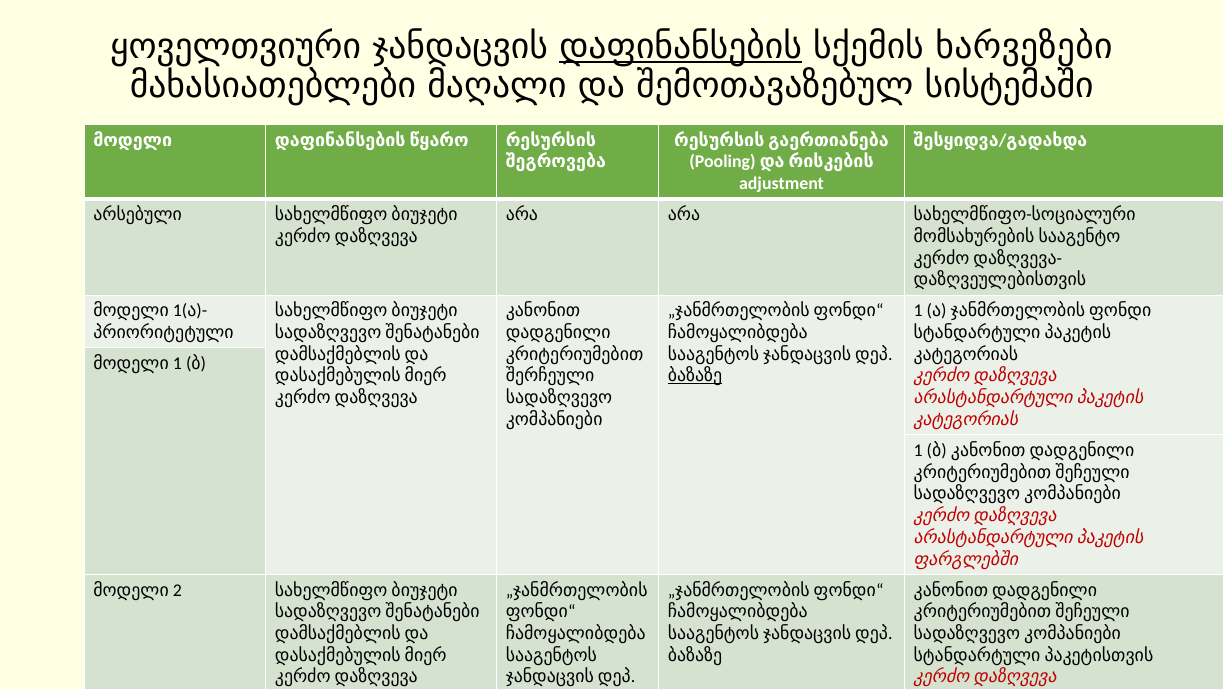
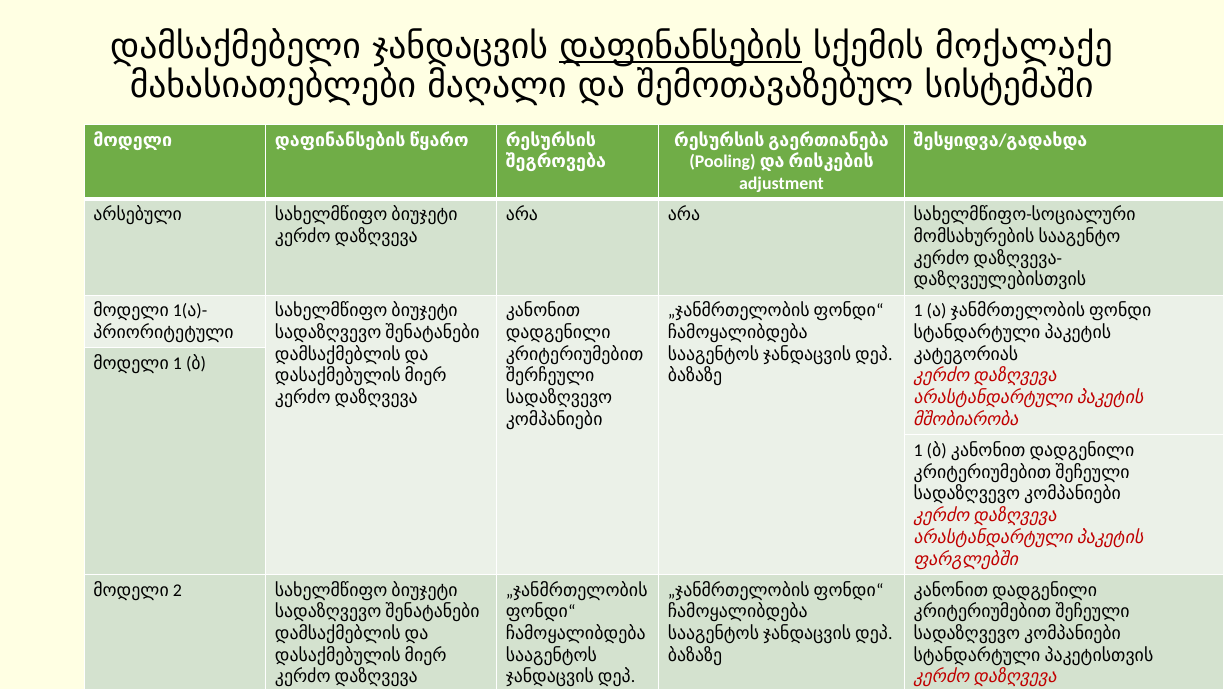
ყოველთვიური: ყოველთვიური -> დამსაქმებელი (236, 47)
ხარვეზები: ხარვეზები -> მოქალაქე (1024, 47)
ბაზაზე underline: present -> none (695, 376)
კატეგორიას: კატეგორიას -> მშობიარობა (966, 419)
